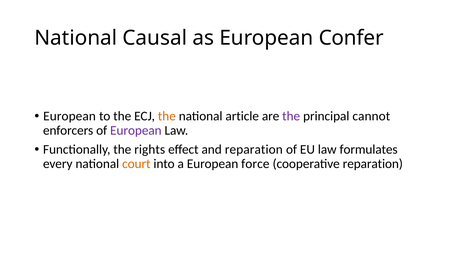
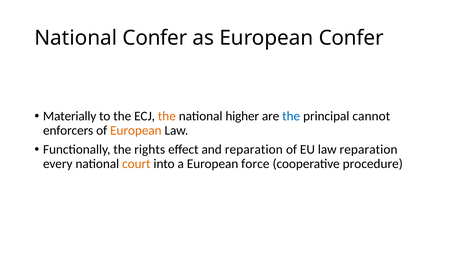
National Causal: Causal -> Confer (155, 38)
European: European -> Materially (70, 116)
article: article -> higher (242, 116)
the colour: purple -> blue (291, 116)
European colour: purple -> orange (136, 130)
law formulates: formulates -> reparation (369, 149)
cooperative reparation: reparation -> procedure (373, 164)
